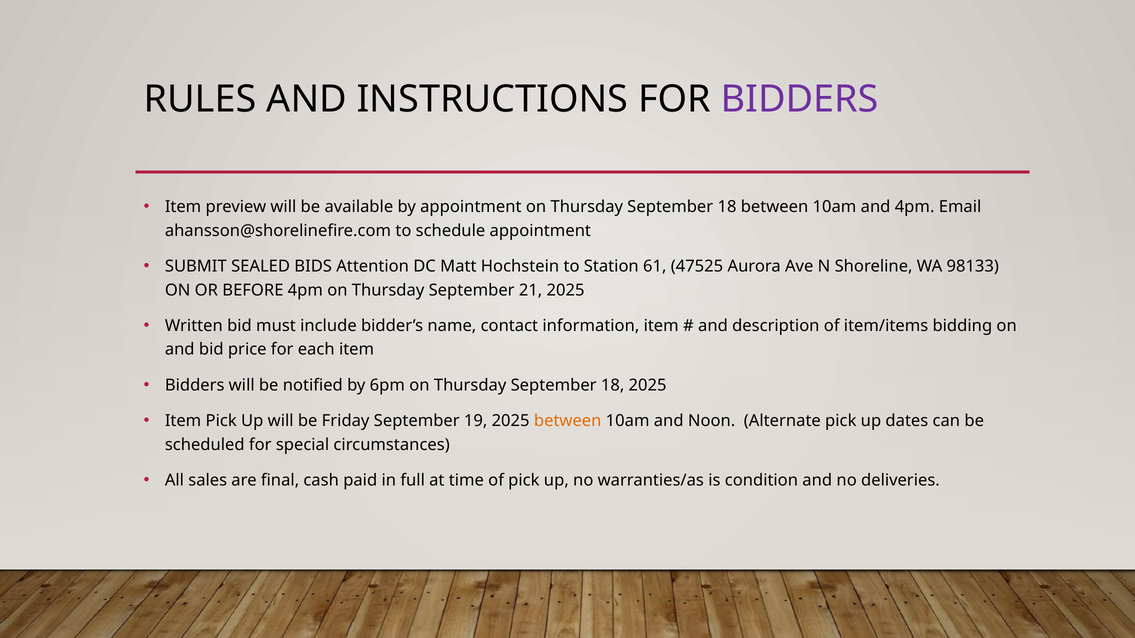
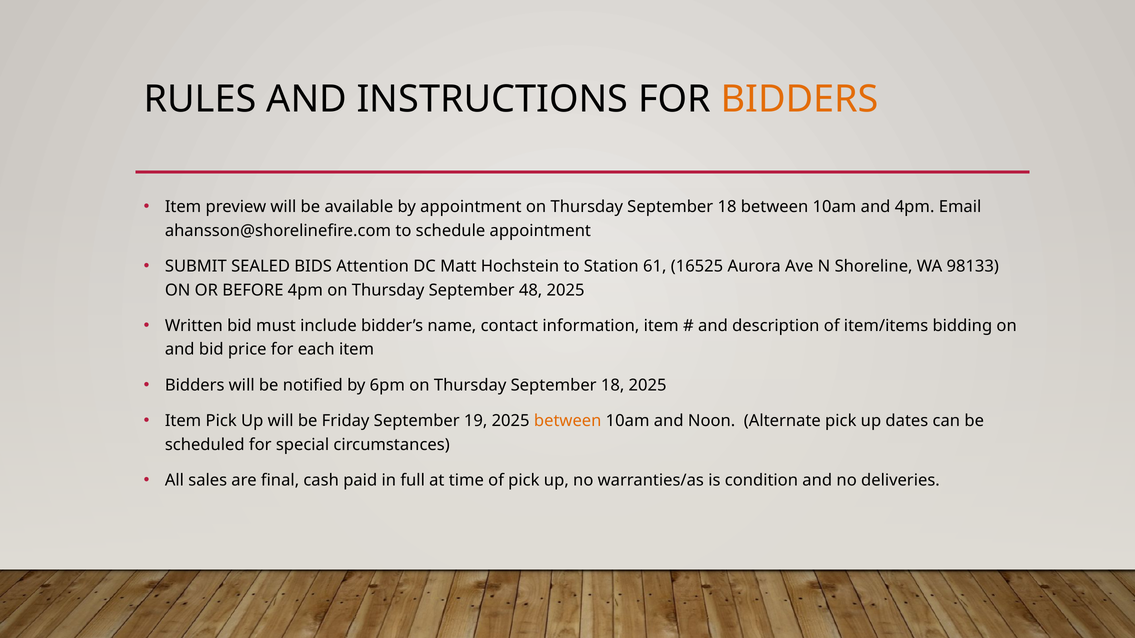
BIDDERS colour: purple -> orange (800, 99)
47525: 47525 -> 16525 (697, 266)
21: 21 -> 48 (531, 290)
